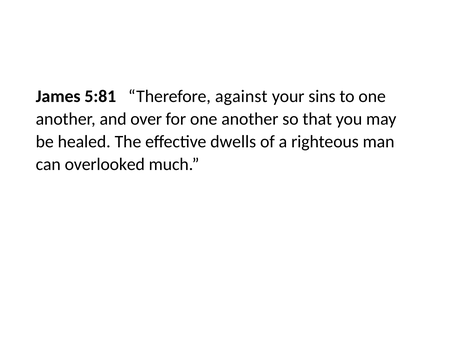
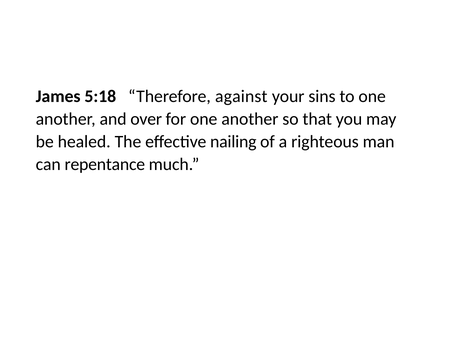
5:81: 5:81 -> 5:18 (100, 96)
dwells: dwells -> nailing (233, 141)
overlooked: overlooked -> repentance (105, 164)
